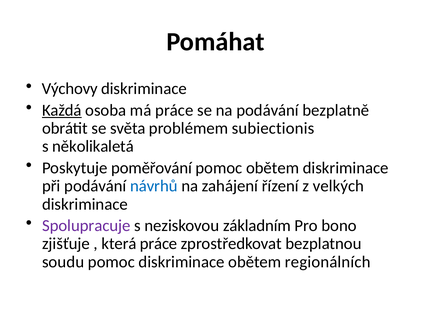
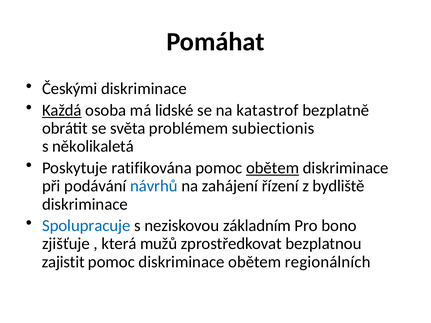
Výchovy: Výchovy -> Českými (70, 89)
má práce: práce -> lidské (174, 110)
na podávání: podávání -> katastrof (268, 110)
poměřování: poměřování -> ratifikována (152, 168)
obětem underline: none -> present (273, 168)
velkých: velkých -> bydliště (339, 186)
Spolupracuje colour: purple -> blue (86, 226)
která práce: práce -> mužů (159, 244)
soudu: soudu -> zajistit (63, 262)
